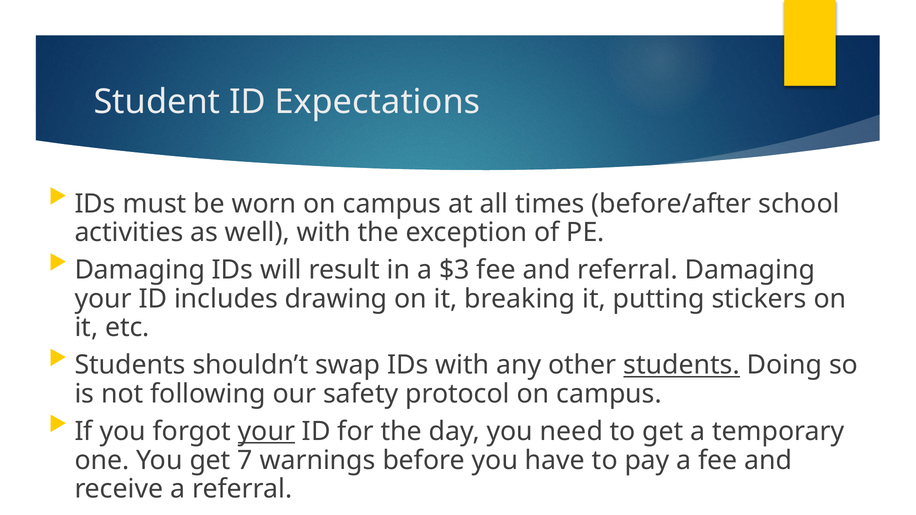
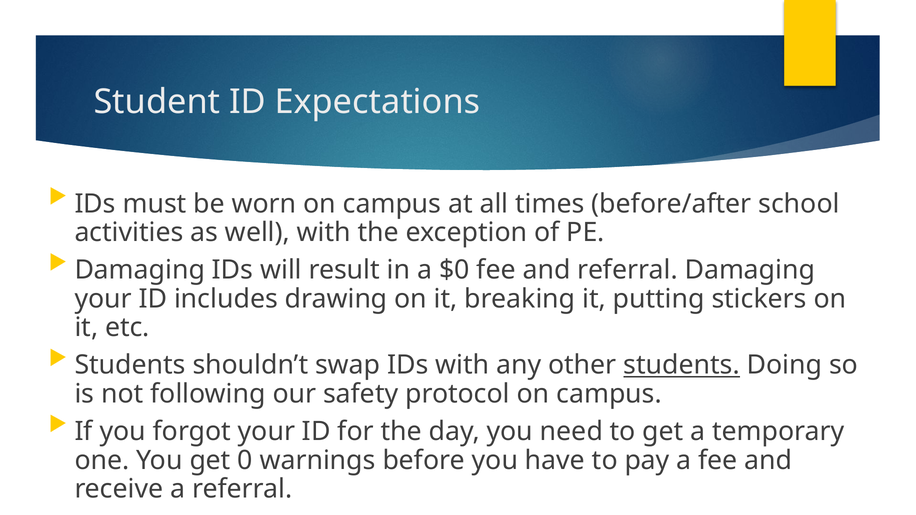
$3: $3 -> $0 (454, 270)
your underline: present -> none (267, 432)
7: 7 -> 0 (245, 460)
